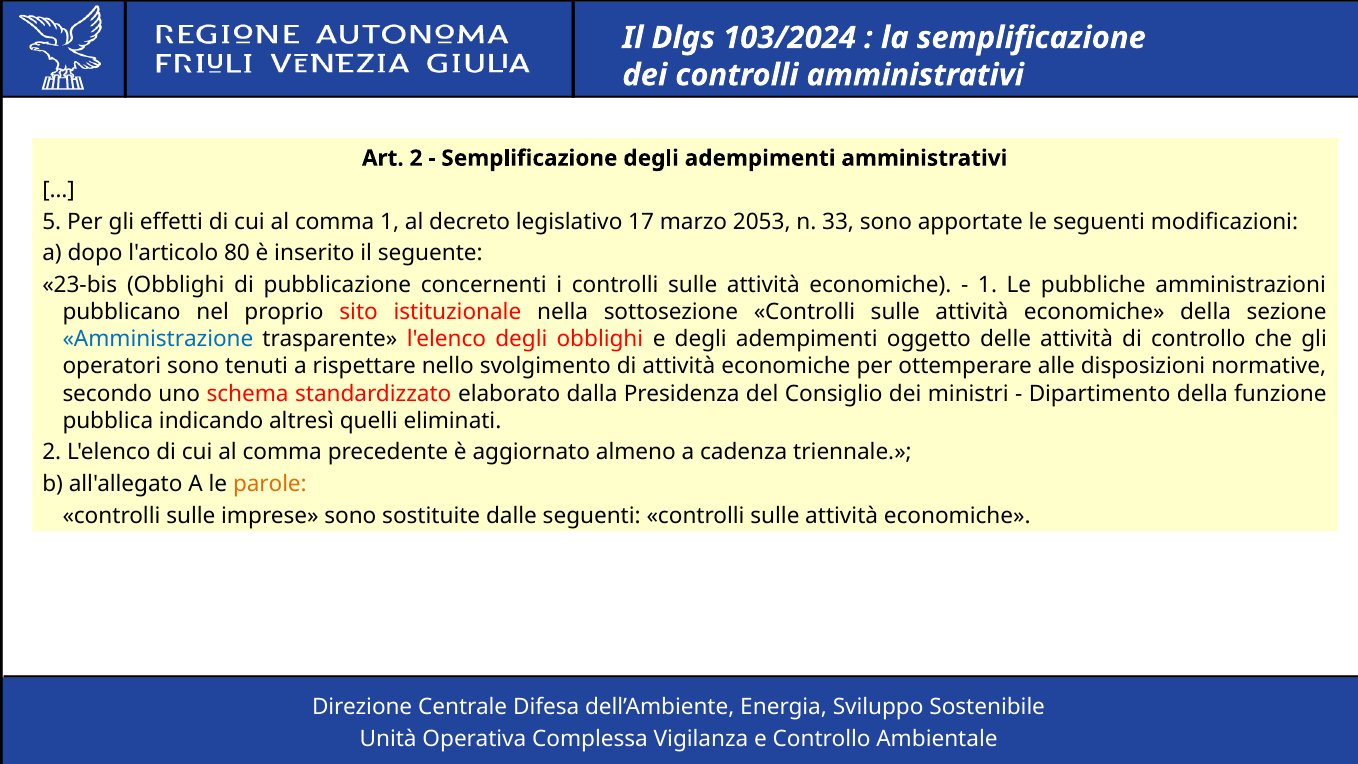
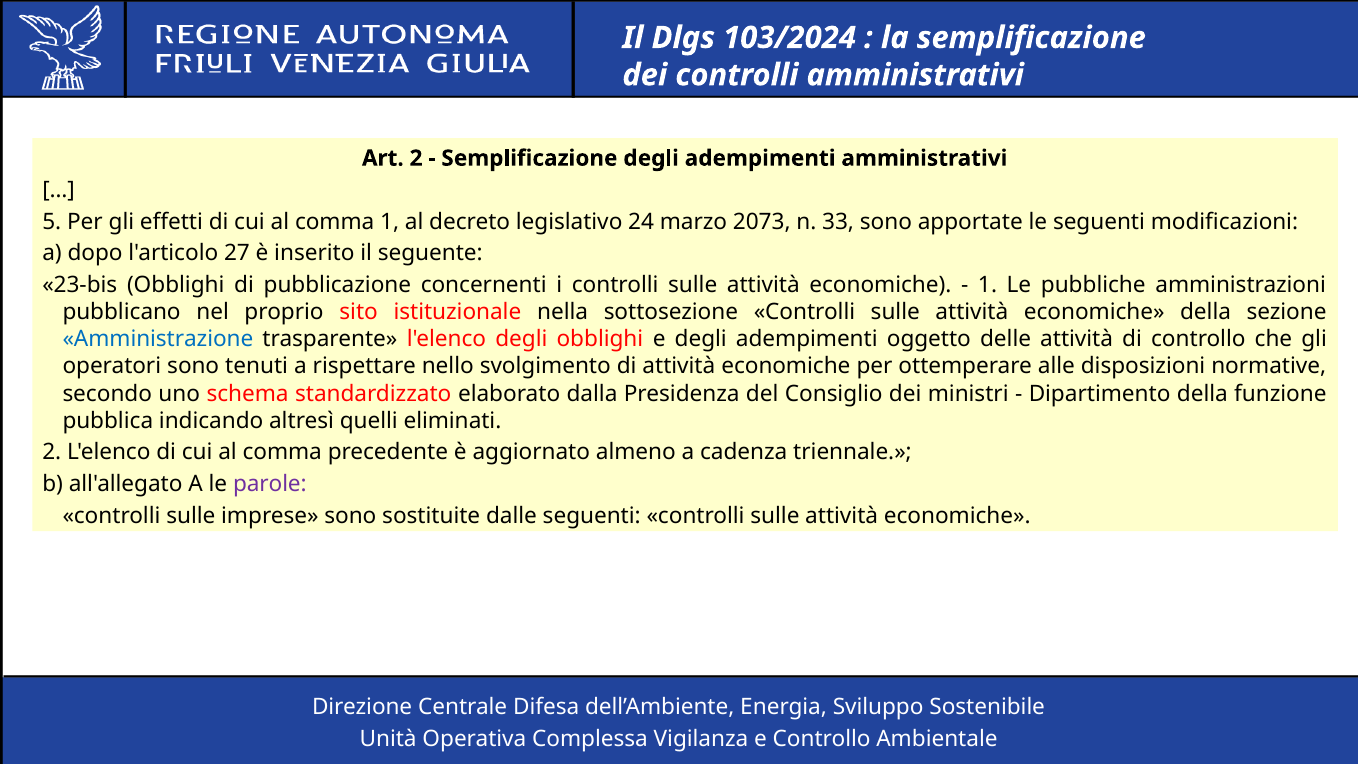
17: 17 -> 24 (641, 222)
2053: 2053 -> 2073 (762, 222)
80: 80 -> 27 (237, 253)
parole colour: orange -> purple (270, 484)
